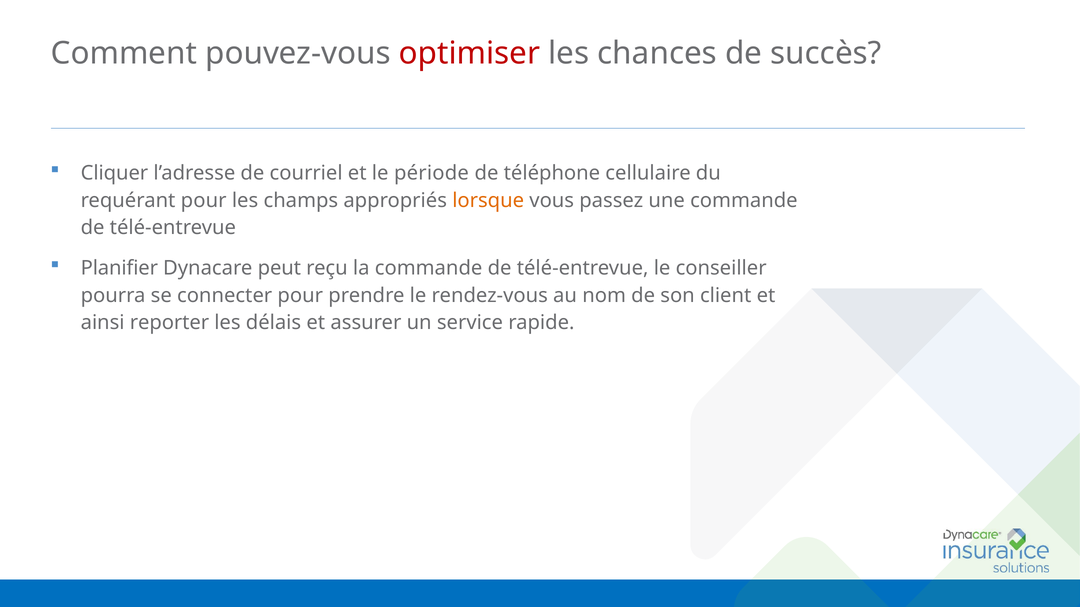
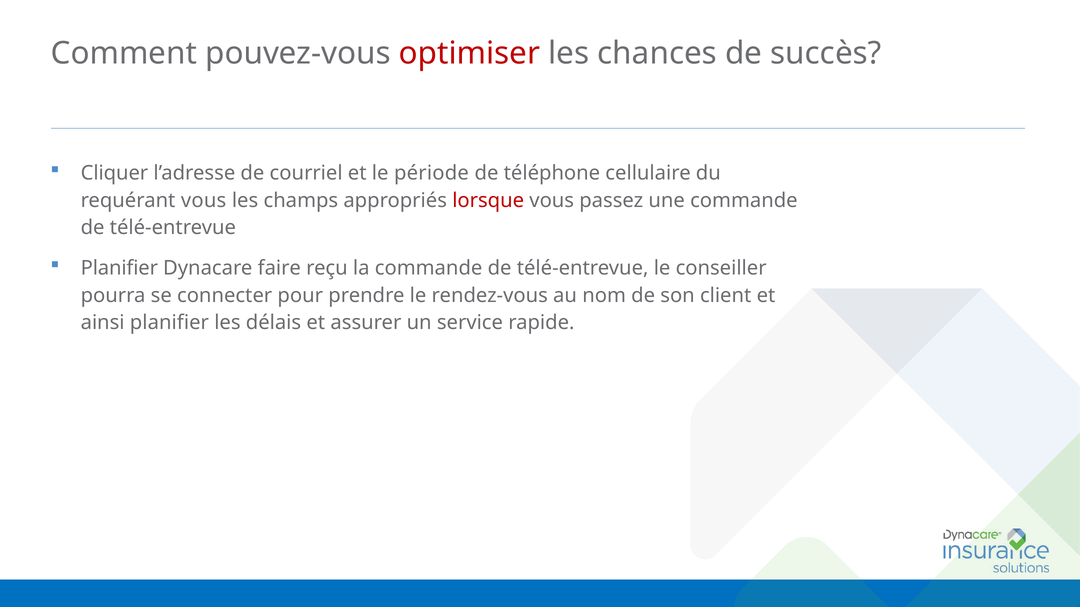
requérant pour: pour -> vous (204, 201)
lorsque colour: orange -> red (488, 201)
peut: peut -> faire (279, 268)
ainsi reporter: reporter -> planifier (169, 323)
